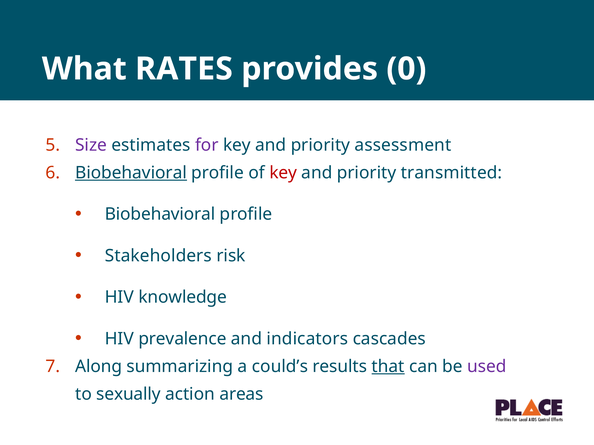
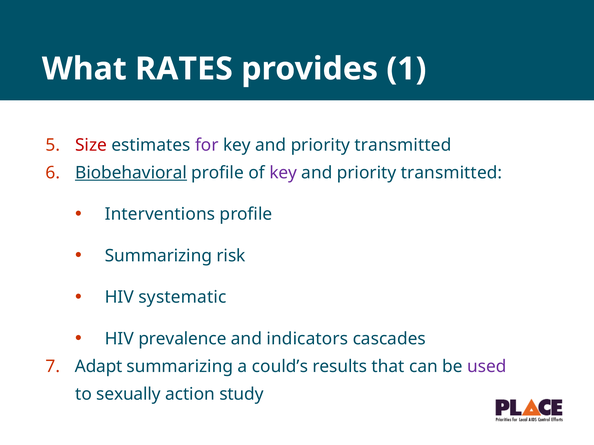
0: 0 -> 1 (406, 69)
Size colour: purple -> red (91, 145)
assessment: assessment -> transmitted (403, 145)
key colour: red -> purple (283, 173)
Biobehavioral: Biobehavioral -> Interventions (160, 214)
Stakeholders: Stakeholders -> Summarizing (158, 256)
knowledge: knowledge -> systematic (183, 298)
Along: Along -> Adapt (99, 367)
that underline: present -> none (388, 367)
areas: areas -> study (241, 394)
